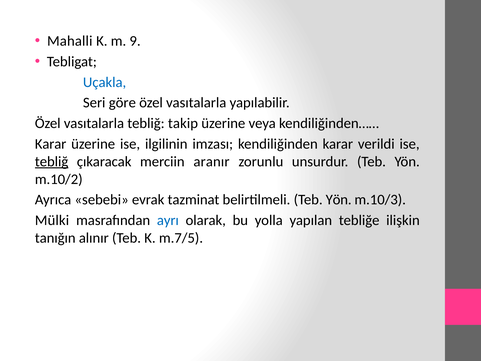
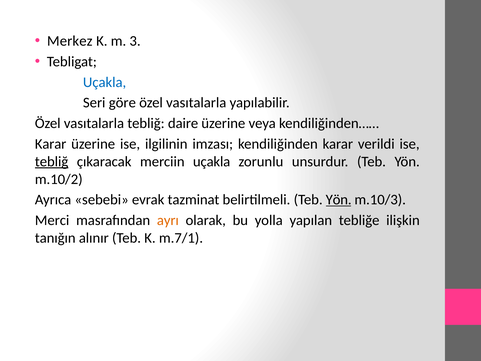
Mahalli: Mahalli -> Merkez (70, 41)
9: 9 -> 3 (135, 41)
takip: takip -> daire (183, 123)
merciin aranır: aranır -> uçakla (212, 161)
Yön underline: none -> present (339, 200)
Mülki: Mülki -> Merci (52, 220)
ayrı colour: blue -> orange (168, 220)
m.7/5: m.7/5 -> m.7/1 (181, 238)
